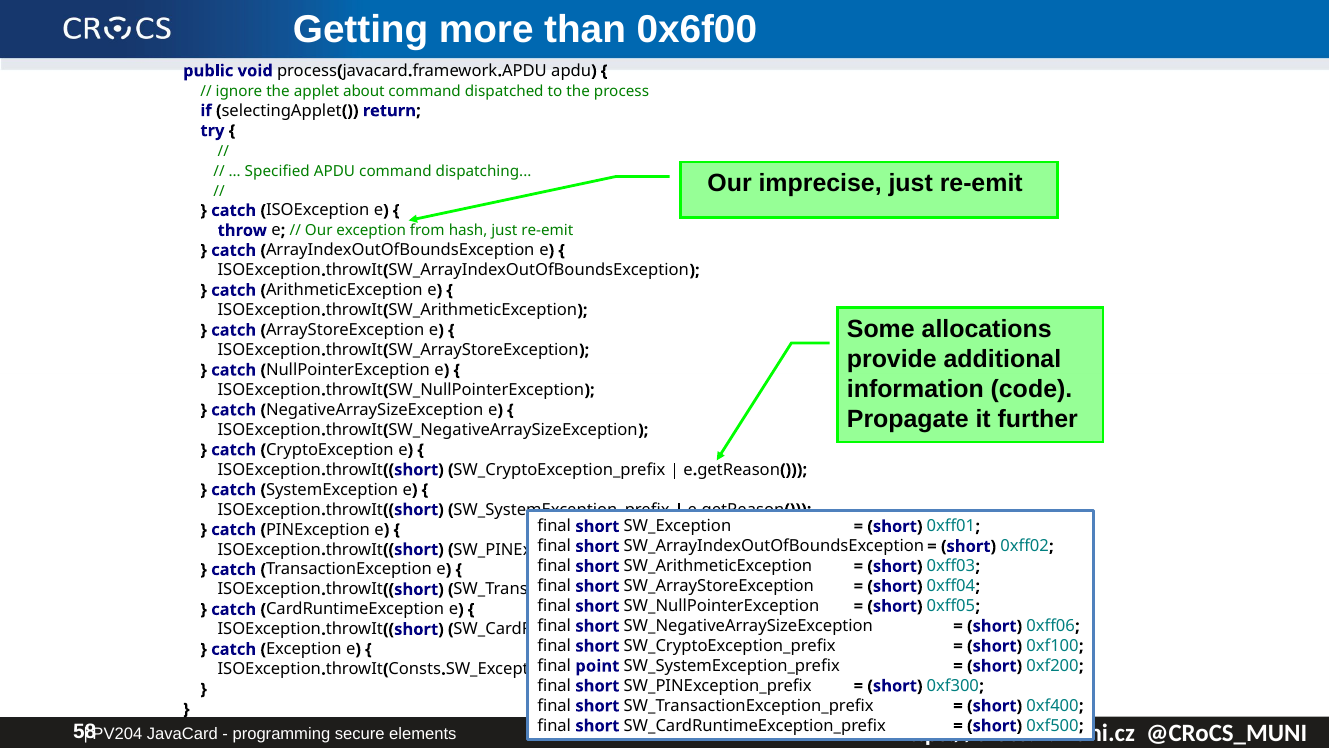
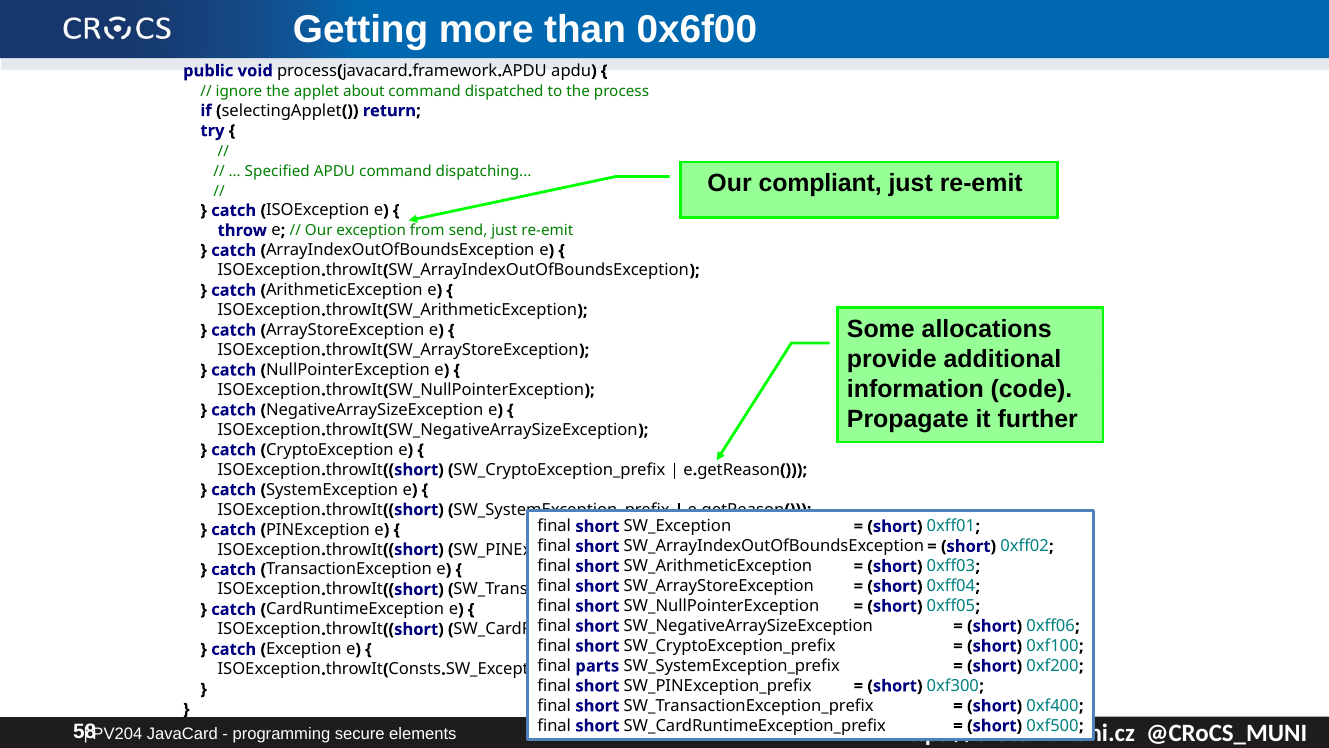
imprecise: imprecise -> compliant (820, 184)
hash: hash -> send (468, 231)
point: point -> parts (597, 666)
